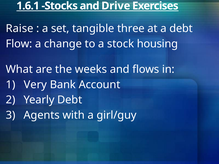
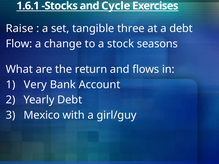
Drive: Drive -> Cycle (116, 6)
housing: housing -> seasons (157, 44)
weeks: weeks -> return (91, 69)
Agents: Agents -> Mexico (42, 115)
